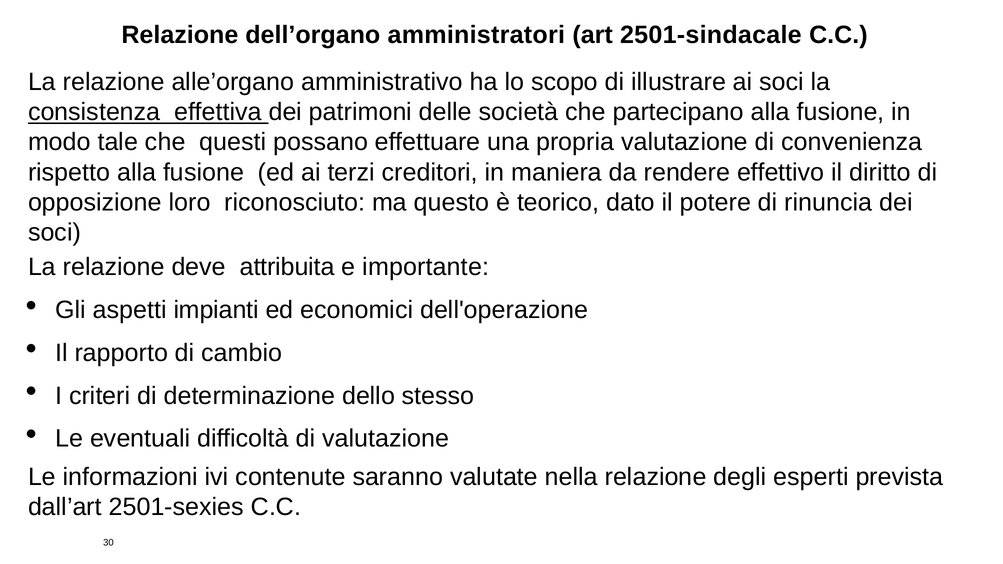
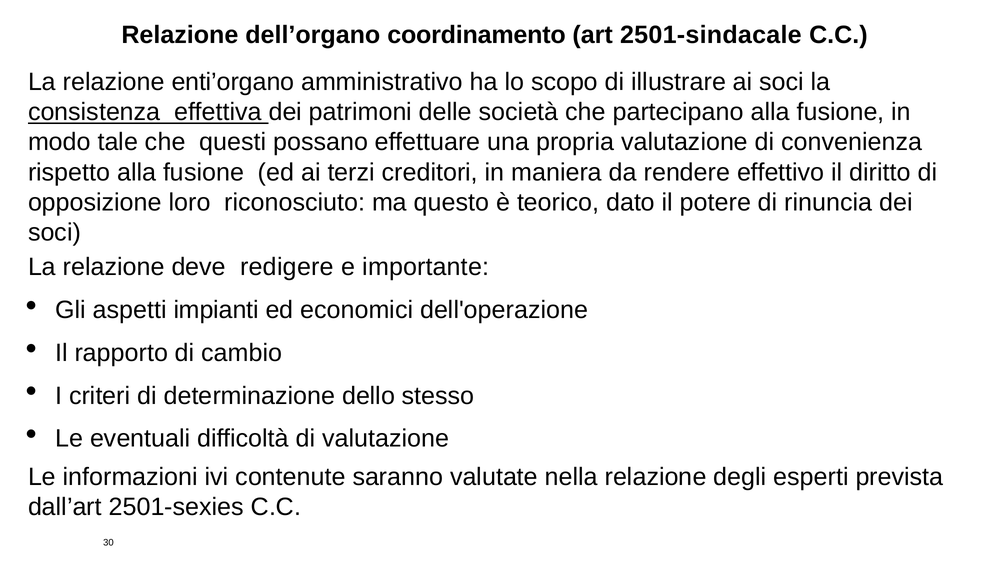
amministratori: amministratori -> coordinamento (477, 35)
alle’organo: alle’organo -> enti’organo (233, 82)
attribuita: attribuita -> redigere (287, 267)
